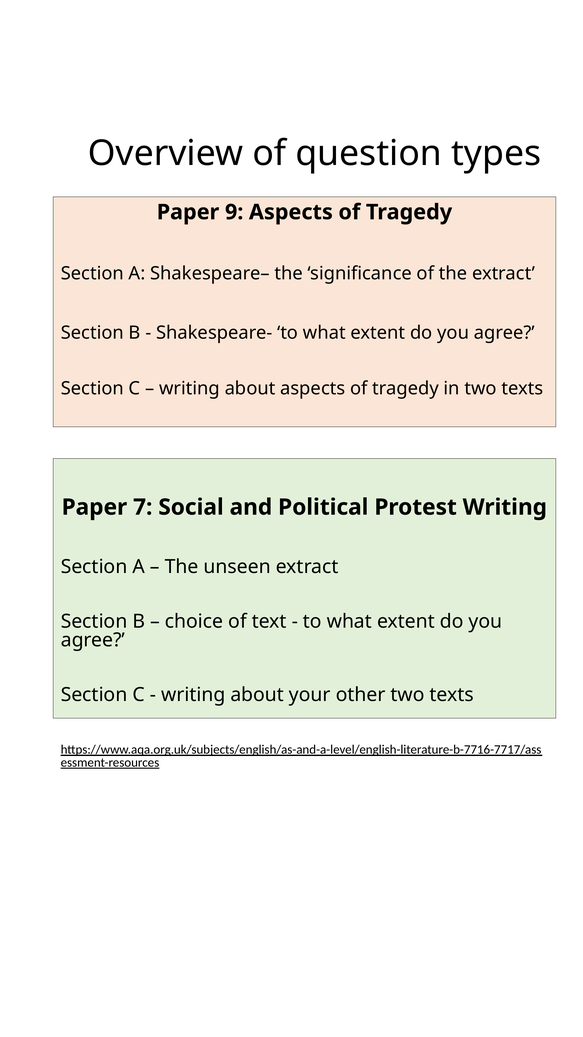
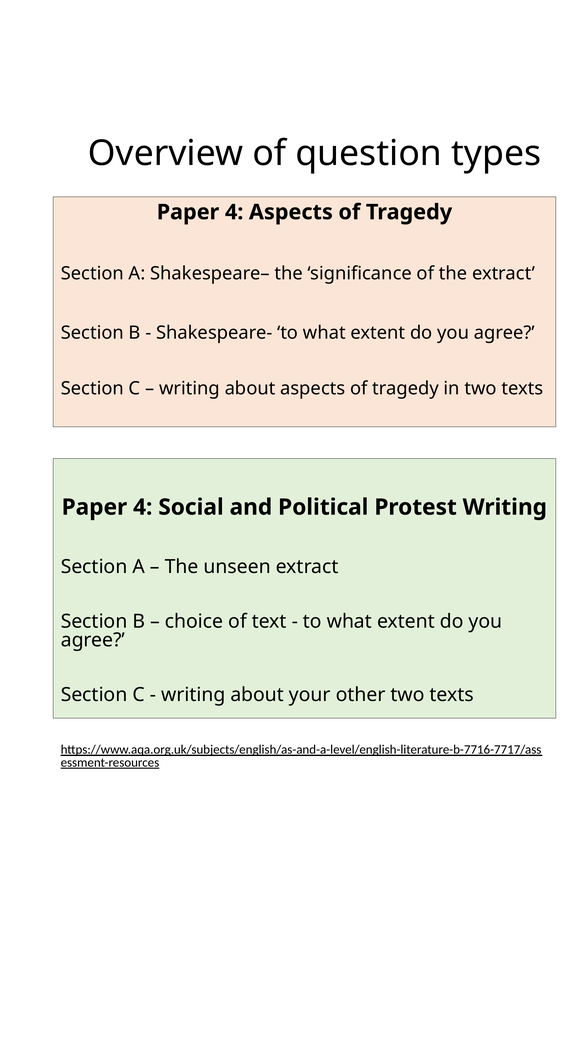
9: 9 -> 4 (234, 212)
7: 7 -> 4 (143, 507)
